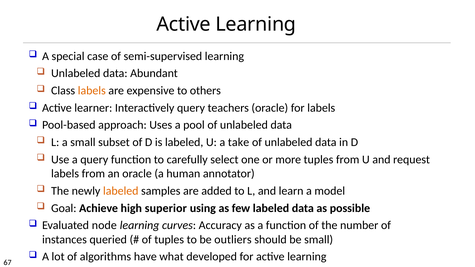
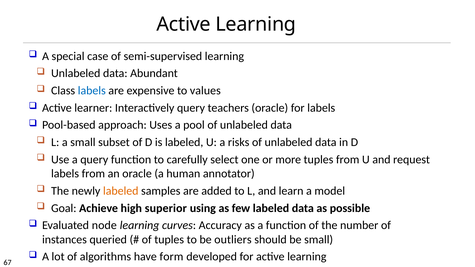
labels colour: orange -> blue (92, 91)
others: others -> values (205, 91)
take: take -> risks (239, 142)
what: what -> form (171, 257)
